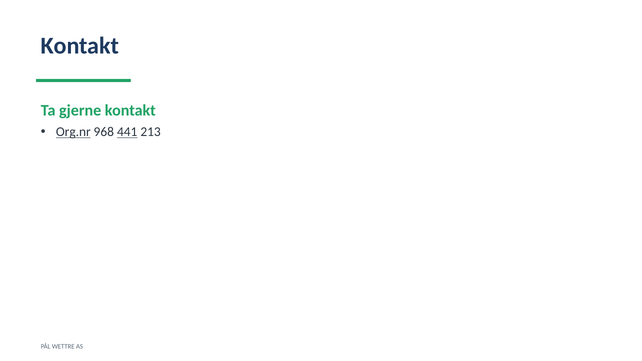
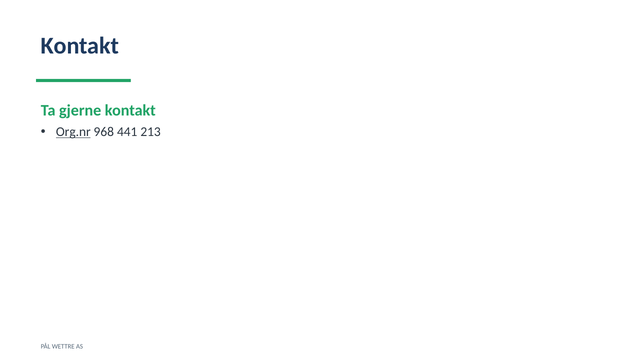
441 underline: present -> none (127, 132)
